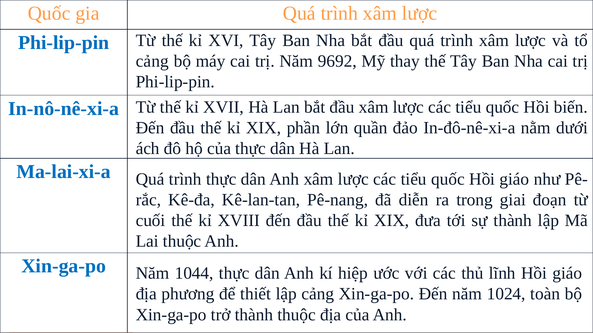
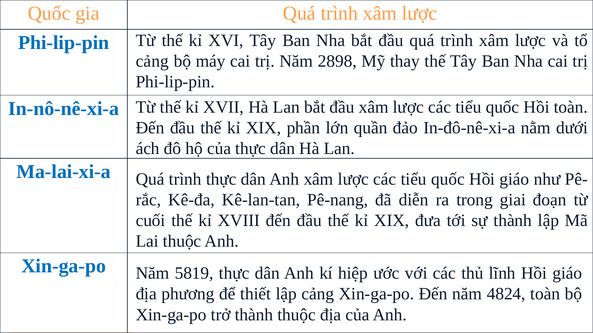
9692: 9692 -> 2898 (337, 61)
Hồi biến: biến -> toàn (571, 107)
1044: 1044 -> 5819 (194, 274)
1024: 1024 -> 4824 (506, 294)
